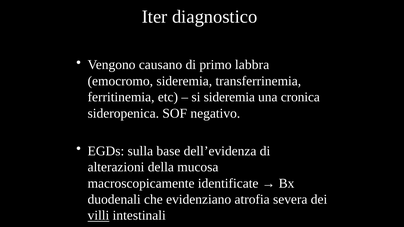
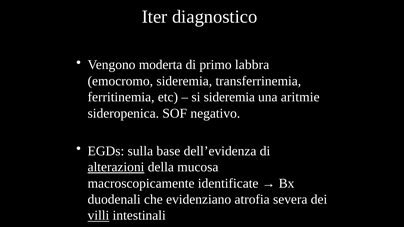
causano: causano -> moderta (161, 65)
cronica: cronica -> aritmie (300, 97)
alterazioni underline: none -> present (116, 167)
